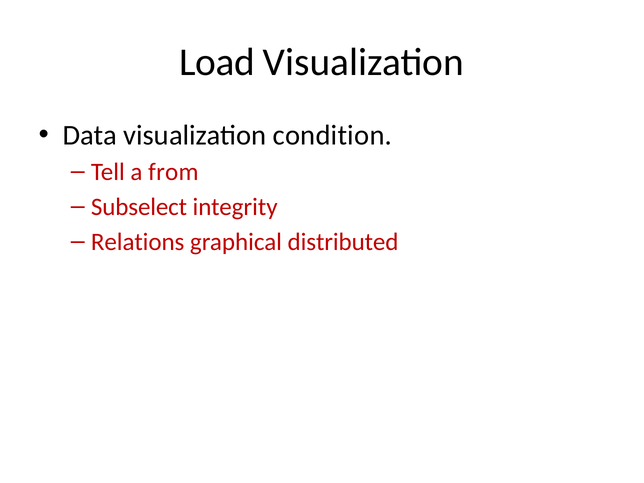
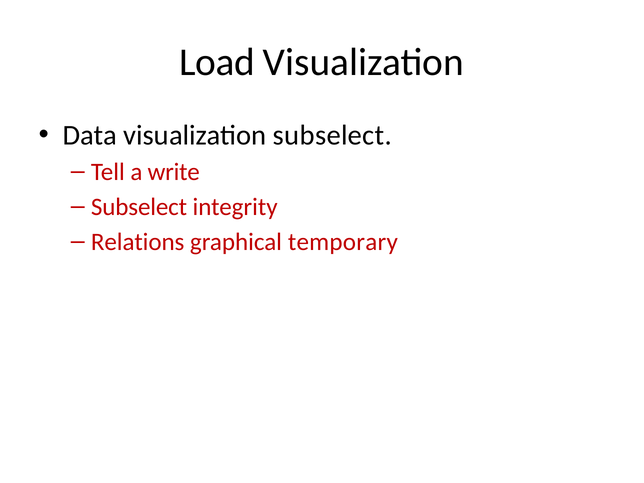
visualization condition: condition -> subselect (332, 135)
from: from -> write (174, 172)
distributed: distributed -> temporary (343, 242)
